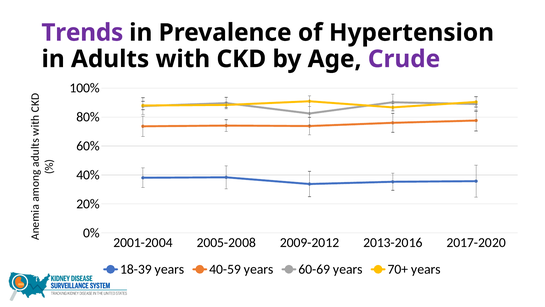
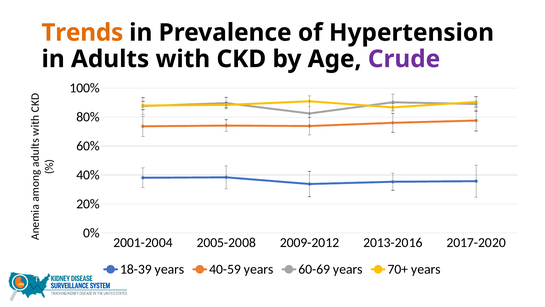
Trends colour: purple -> orange (82, 33)
